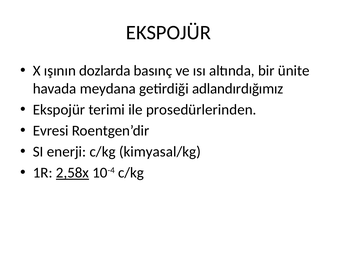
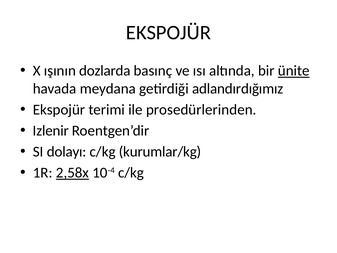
ünite underline: none -> present (294, 71)
Evresi: Evresi -> Izlenir (51, 131)
enerji: enerji -> dolayı (67, 152)
kimyasal/kg: kimyasal/kg -> kurumlar/kg (160, 152)
